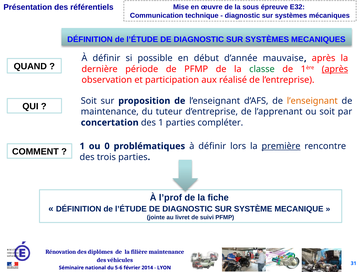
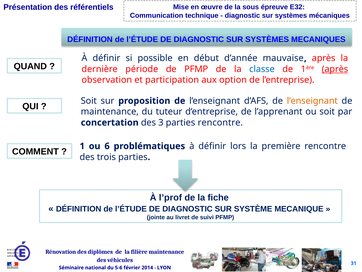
classe colour: green -> blue (262, 69)
réalisé: réalisé -> option (233, 80)
des 1: 1 -> 3 (161, 122)
parties compléter: compléter -> rencontre (220, 122)
0: 0 -> 6 (107, 146)
première underline: present -> none (281, 146)
